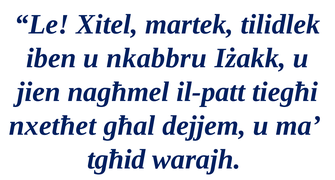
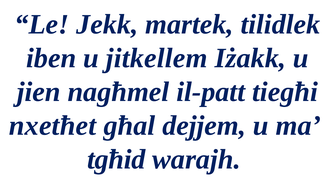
Xitel: Xitel -> Jekk (107, 25)
nkabbru: nkabbru -> jitkellem (157, 58)
